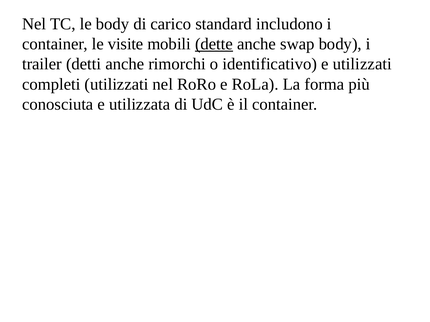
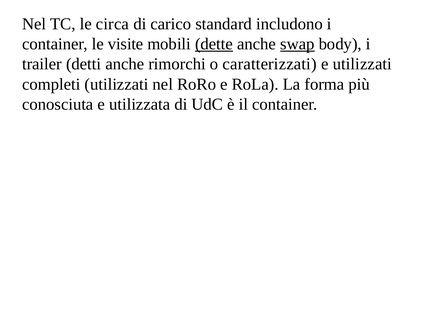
le body: body -> circa (113, 24)
swap underline: none -> present (297, 44)
identificativo: identificativo -> caratterizzati (270, 64)
